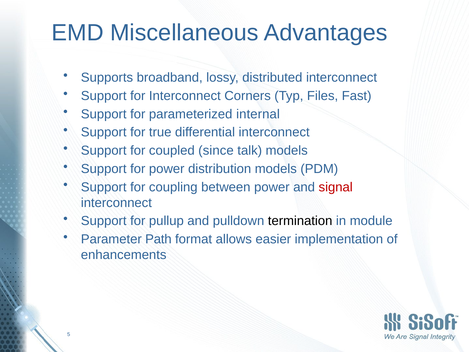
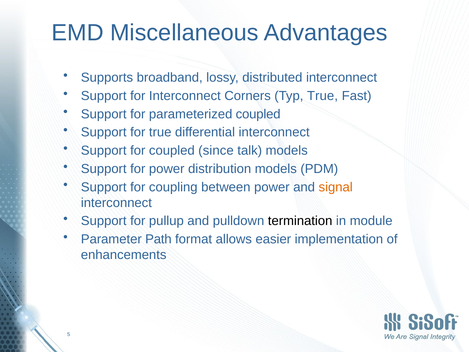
Typ Files: Files -> True (322, 96)
parameterized internal: internal -> coupled (258, 114)
signal colour: red -> orange (336, 187)
